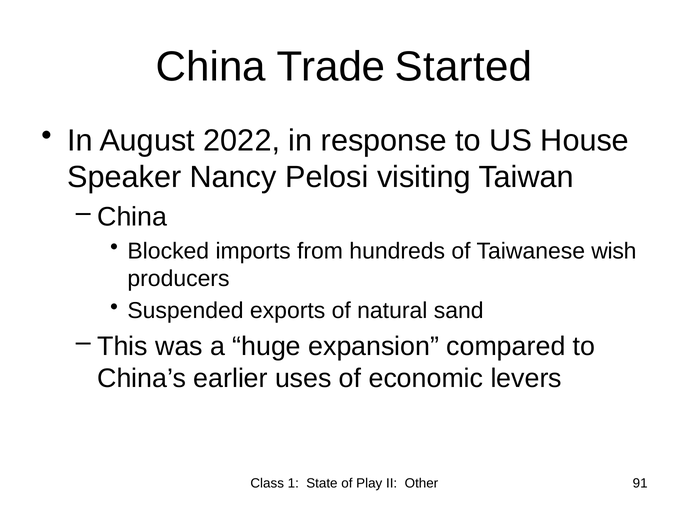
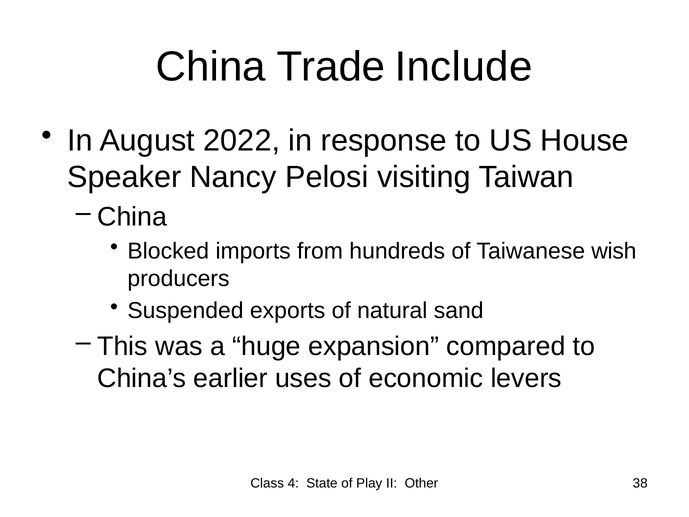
Started: Started -> Include (464, 67)
1: 1 -> 4 (293, 483)
91: 91 -> 38 (640, 483)
